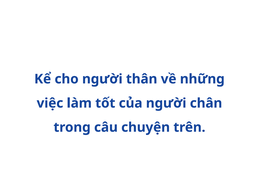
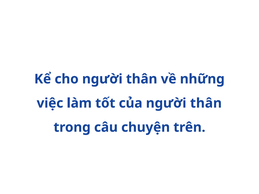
của người chân: chân -> thân (206, 103)
